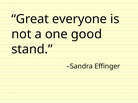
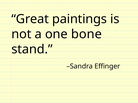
everyone: everyone -> paintings (80, 19)
good: good -> bone (86, 34)
